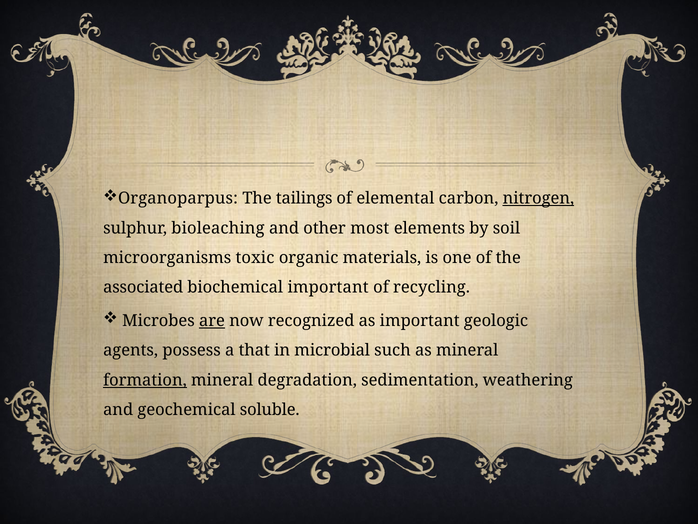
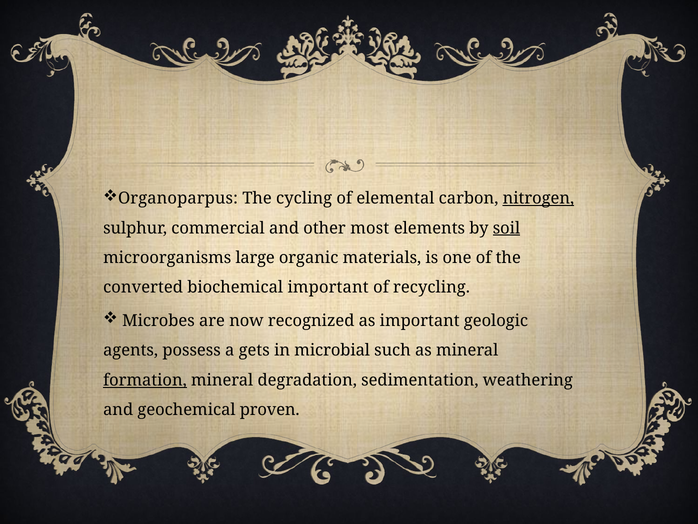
tailings: tailings -> cycling (304, 198)
bioleaching: bioleaching -> commercial (218, 228)
soil underline: none -> present (506, 228)
toxic: toxic -> large (255, 258)
associated: associated -> converted (143, 287)
are underline: present -> none (212, 320)
that: that -> gets (254, 350)
soluble: soluble -> proven (270, 409)
